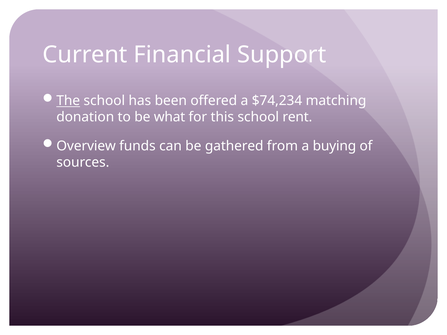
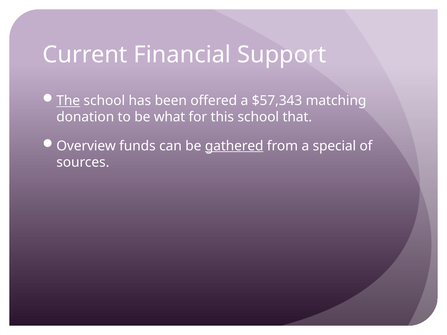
$74,234: $74,234 -> $57,343 (277, 101)
rent: rent -> that (297, 117)
gathered underline: none -> present (234, 146)
buying: buying -> special (334, 146)
